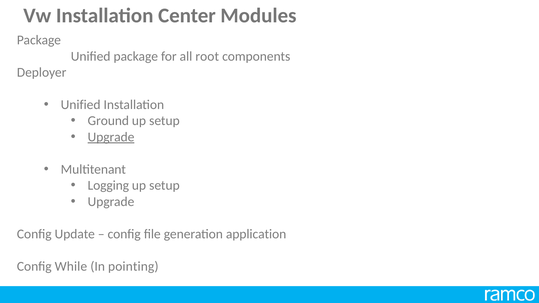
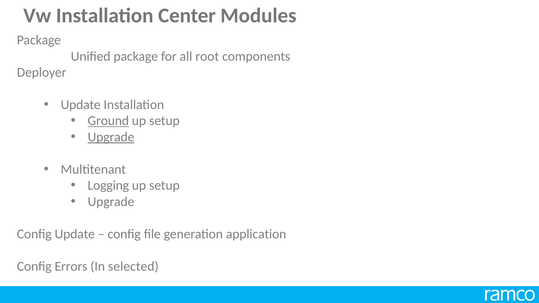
Unified: Unified -> Update (81, 105)
Ground underline: none -> present (108, 121)
While: While -> Errors (71, 266)
pointing: pointing -> selected (133, 266)
